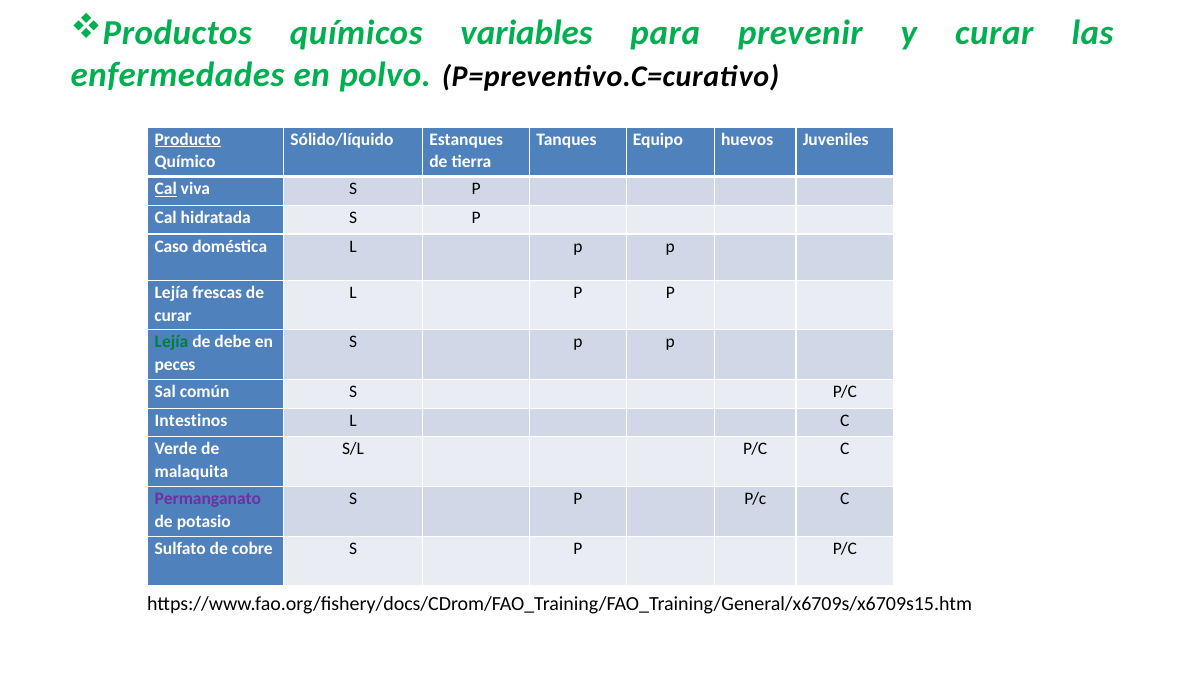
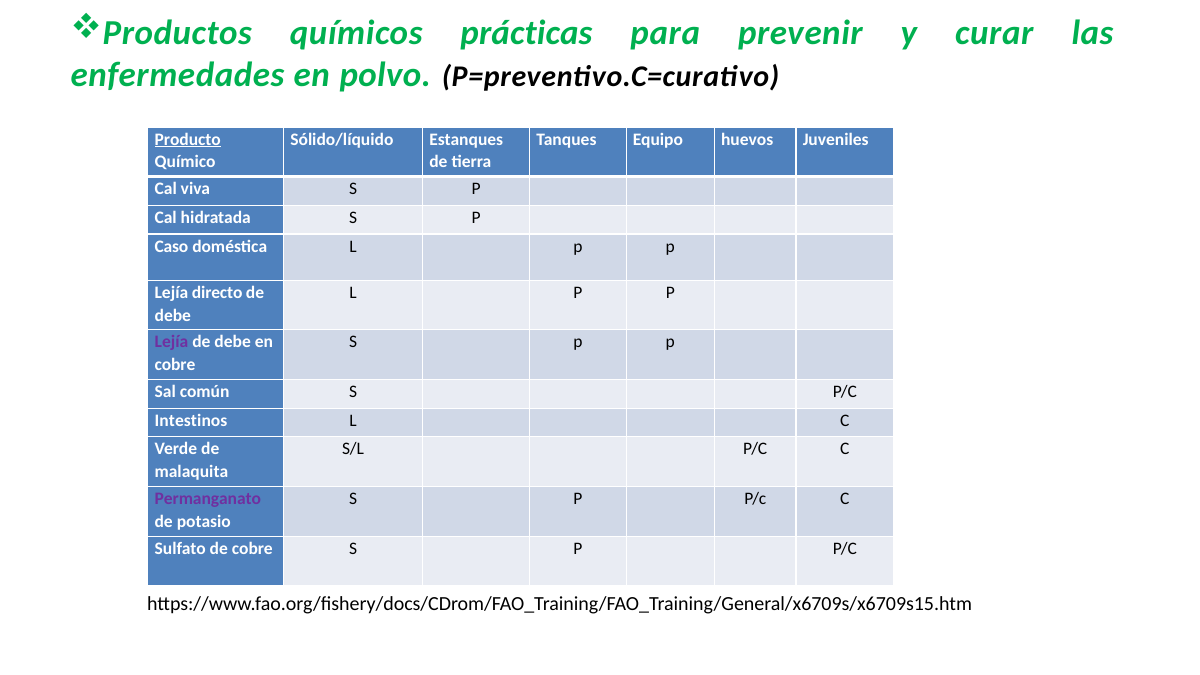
variables: variables -> prácticas (526, 33)
Cal underline: present -> none (166, 189)
frescas: frescas -> directo (217, 293)
curar: curar -> debe (173, 315)
Lejía colour: green -> purple (171, 342)
peces: peces -> cobre (175, 365)
